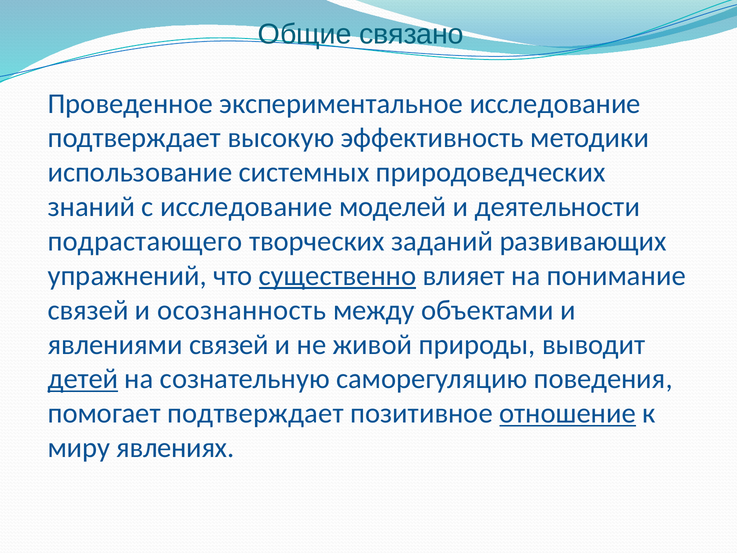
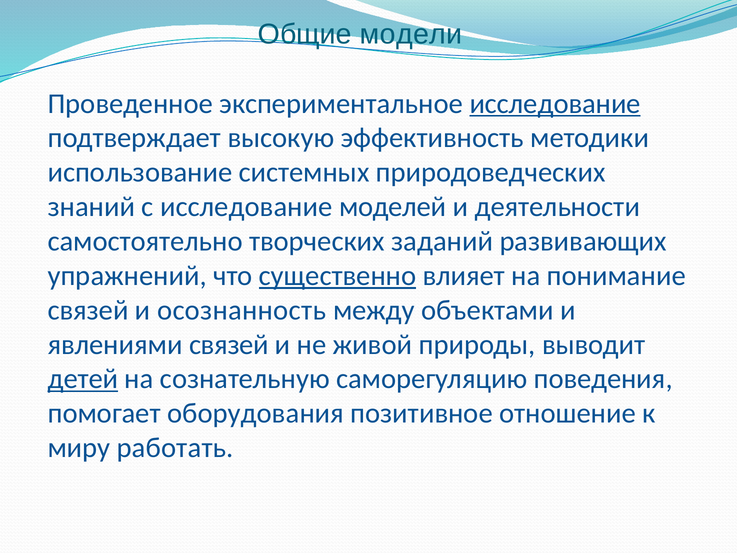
связано: связано -> модели (411, 34)
исследование underline: none -> present (555, 103)
подрастающего: подрастающего -> самостоятельно (145, 241)
помогает подтверждает: подтверждает -> оборудования (256, 413)
отношение underline: present -> none (568, 413)
явлениях: явлениях -> работать (175, 448)
